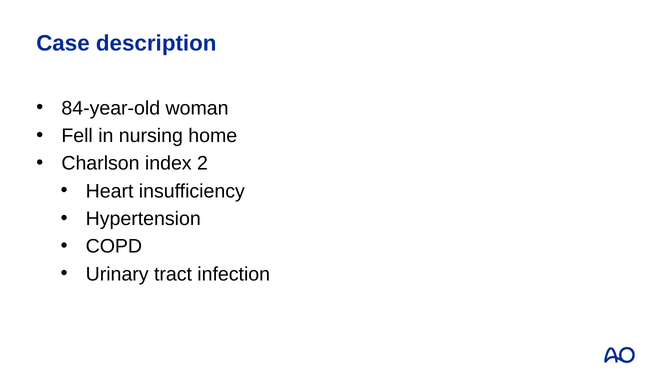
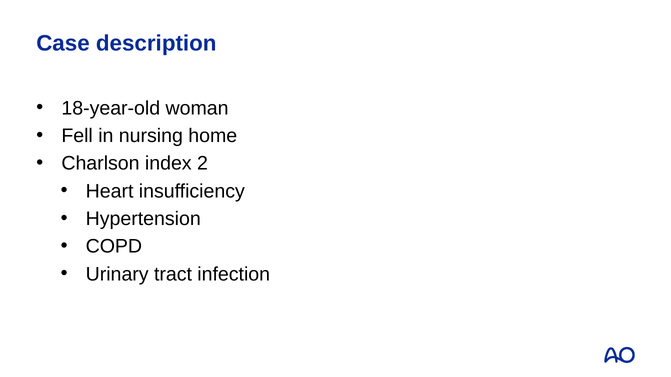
84-year-old: 84-year-old -> 18-year-old (111, 108)
